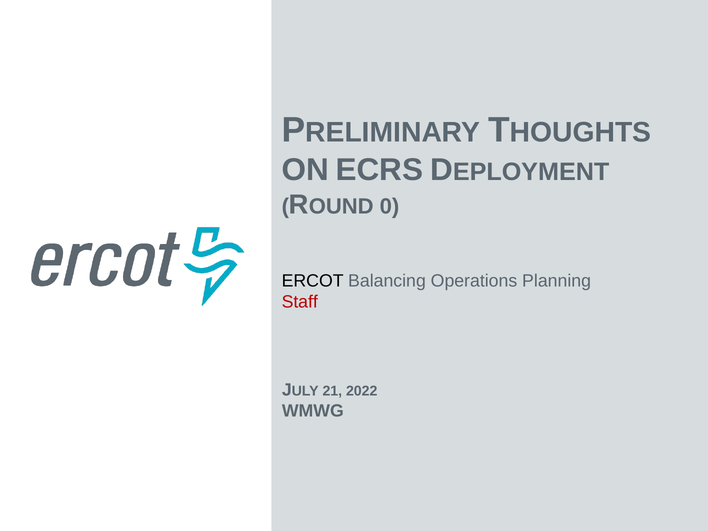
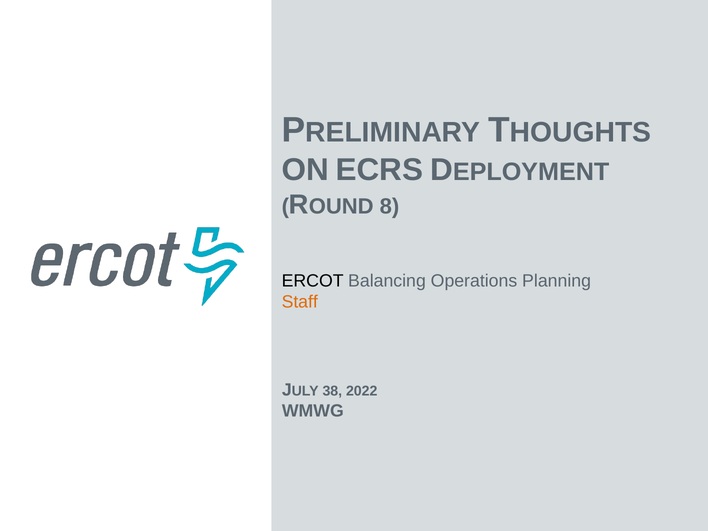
0: 0 -> 8 (389, 207)
Staff colour: red -> orange (300, 302)
21: 21 -> 38 (332, 391)
